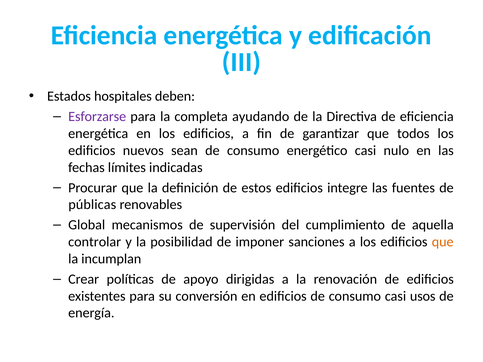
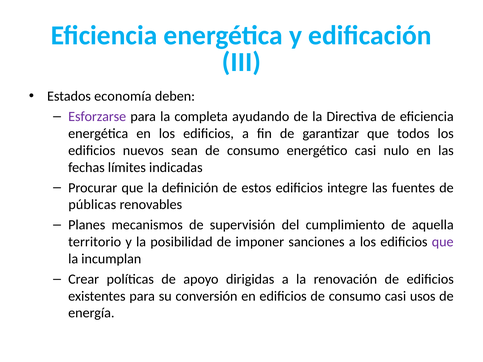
hospitales: hospitales -> economía (123, 96)
Global: Global -> Planes (87, 225)
controlar: controlar -> territorio (95, 242)
que colour: orange -> purple (443, 242)
